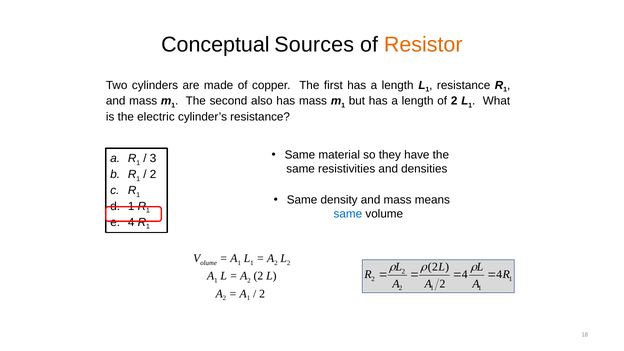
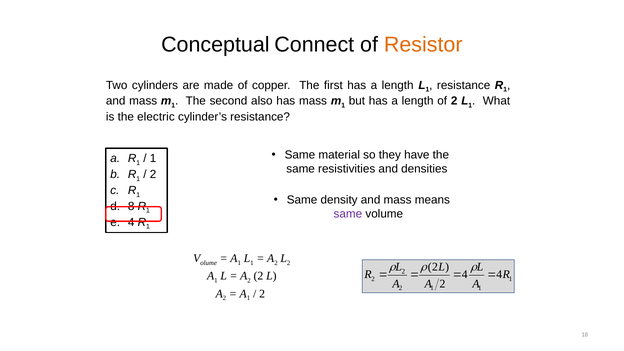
Sources: Sources -> Connect (314, 45)
3: 3 -> 1 (153, 158)
1: 1 -> 8 (131, 206)
same colour: blue -> purple (348, 214)
